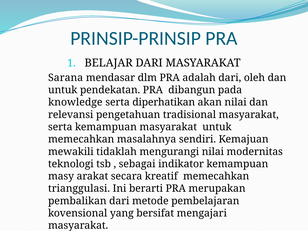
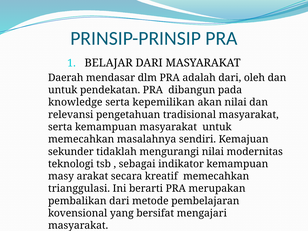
Sarana: Sarana -> Daerah (66, 78)
diperhatikan: diperhatikan -> kepemilikan (164, 102)
mewakili: mewakili -> sekunder (71, 152)
